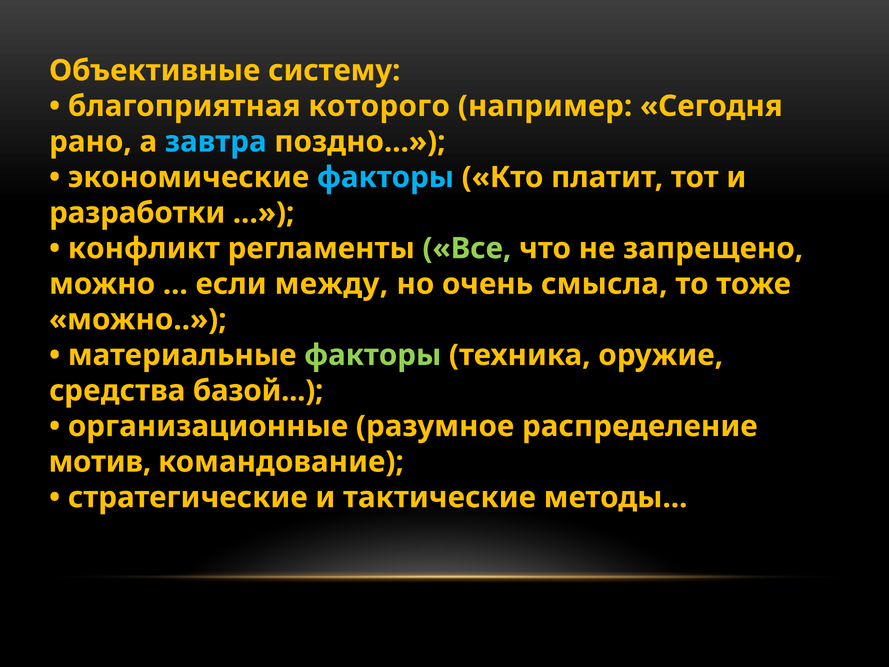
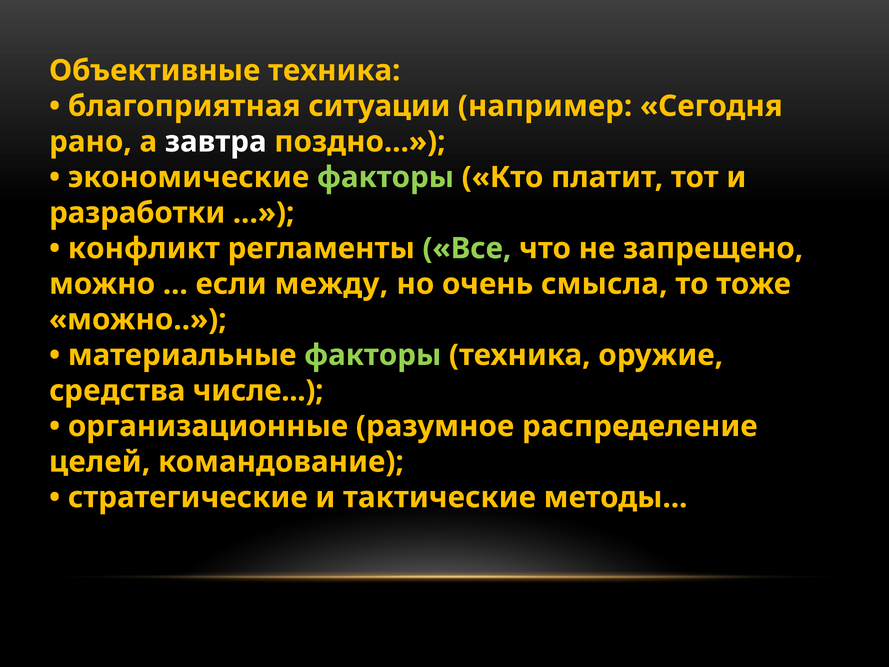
Объективные систему: систему -> техника (334, 71)
которого: которого -> ситуации (379, 106)
завтра colour: light blue -> white (216, 142)
факторы colour: light blue -> light green (385, 177)
базой: базой -> числе (258, 391)
мотив: мотив -> целей (100, 462)
